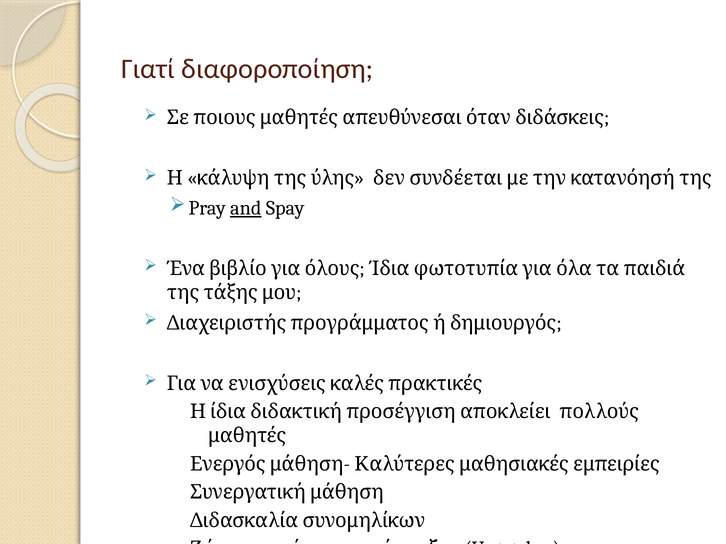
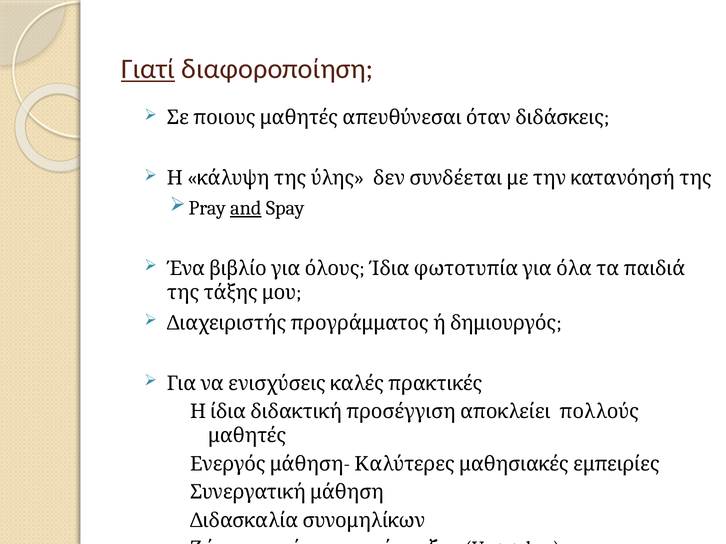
Γιατί underline: none -> present (148, 69)
